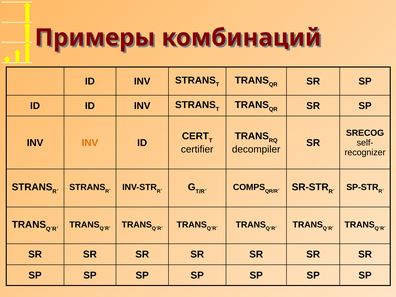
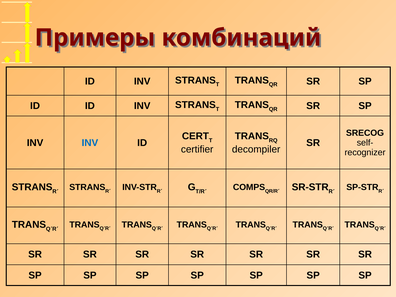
INV colour: orange -> blue (90, 143)
